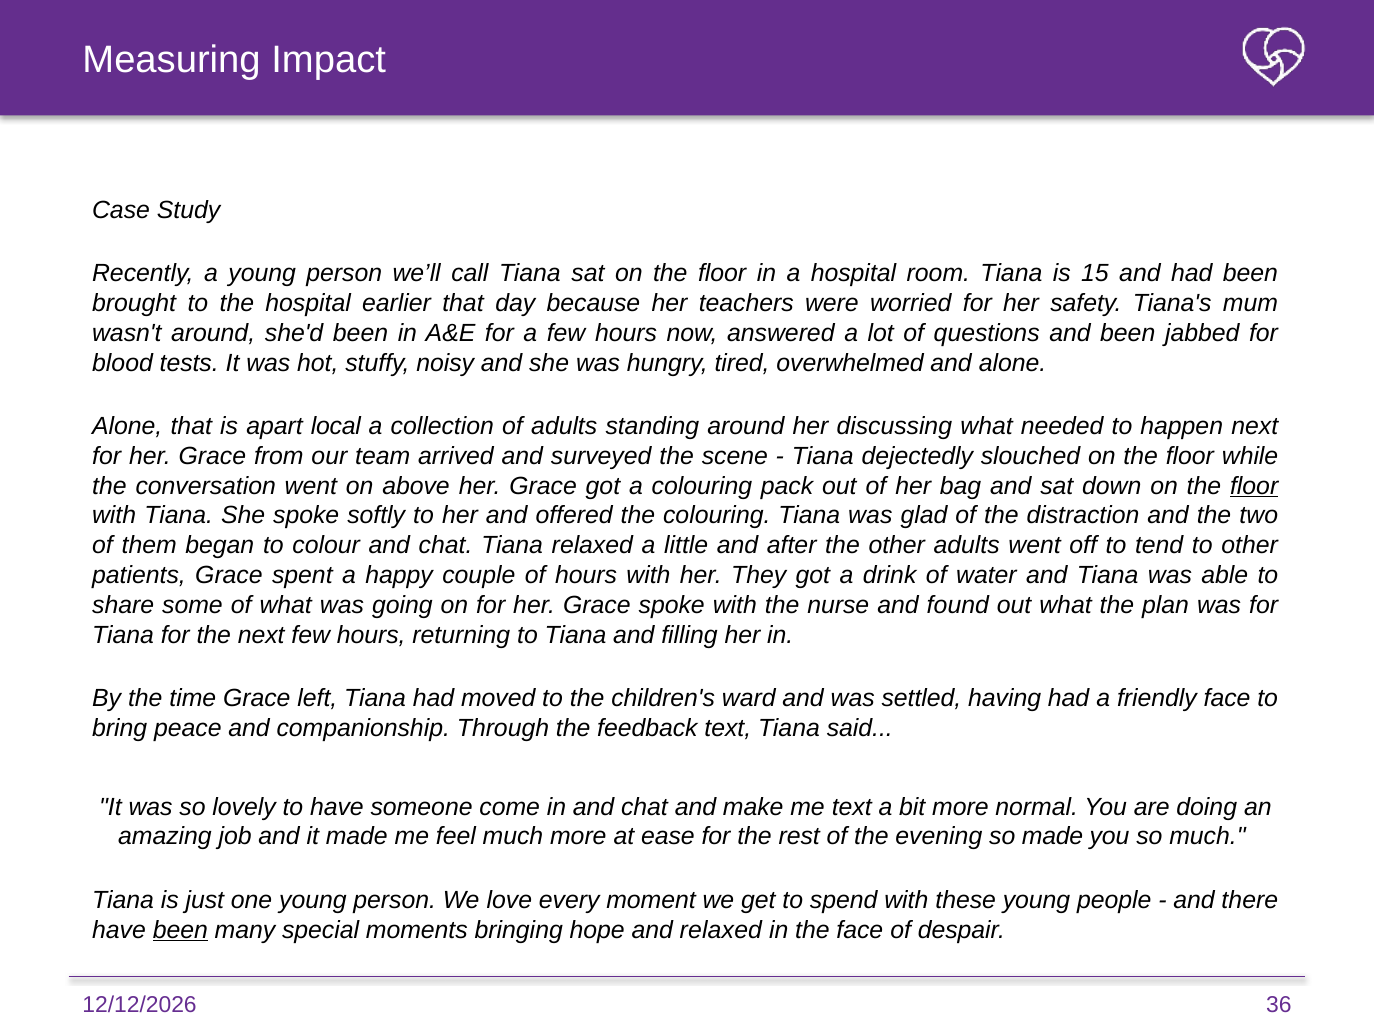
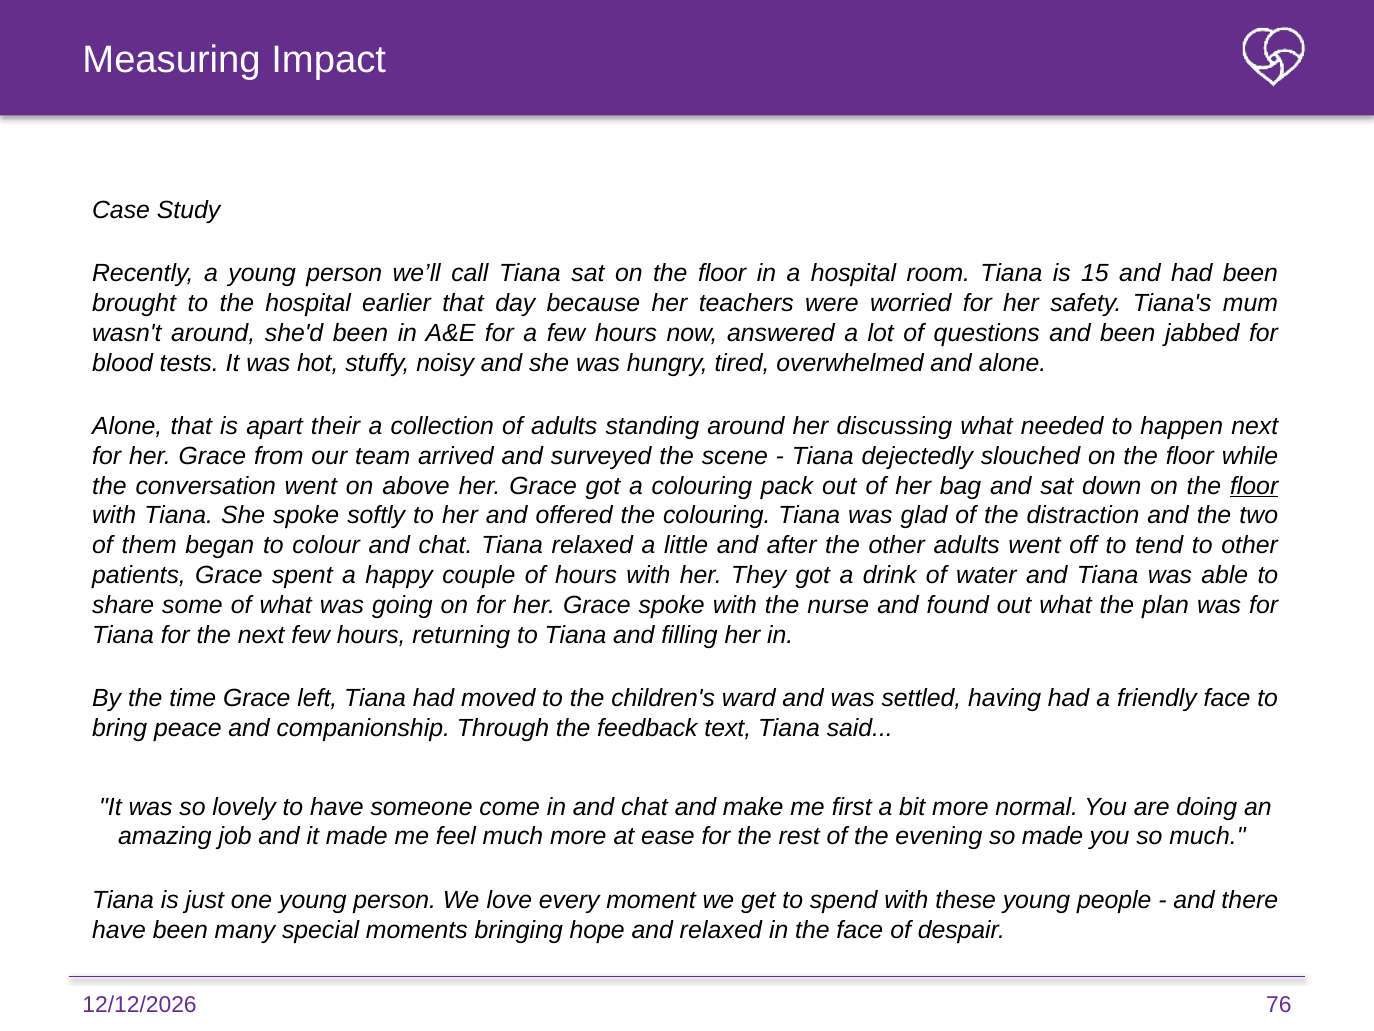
local: local -> their (336, 426)
me text: text -> first (852, 807)
been underline: present -> none (180, 929)
36: 36 -> 76 (1279, 1005)
